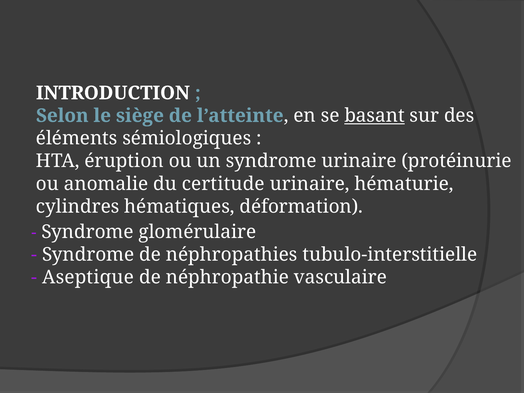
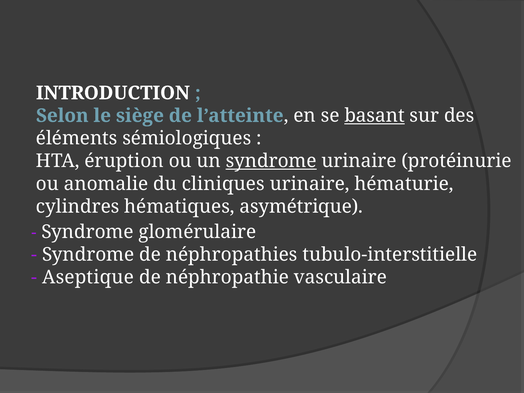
syndrome underline: none -> present (271, 161)
certitude: certitude -> cliniques (223, 184)
déformation: déformation -> asymétrique (301, 206)
